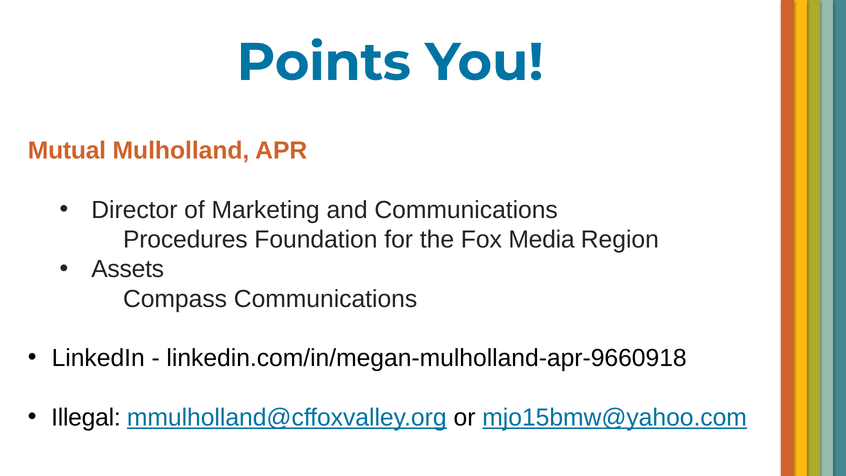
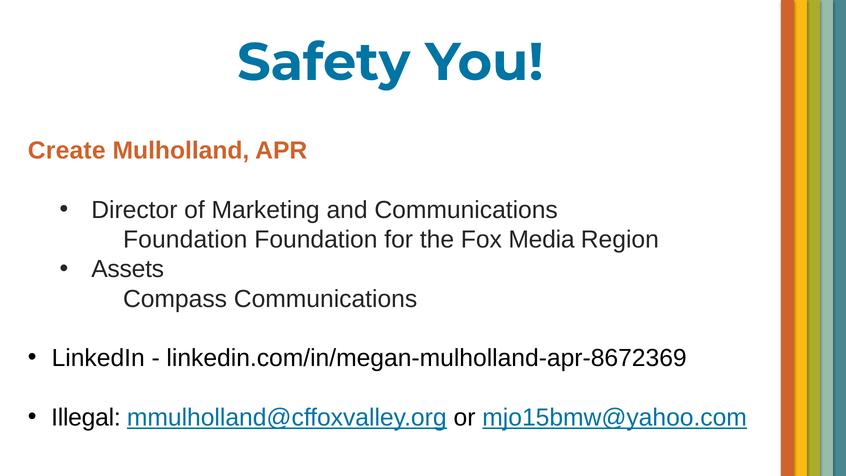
Points: Points -> Safety (324, 62)
Mutual: Mutual -> Create (67, 151)
Procedures: Procedures -> Foundation (185, 240)
linkedin.com/in/megan-mulholland-apr-9660918: linkedin.com/in/megan-mulholland-apr-9660918 -> linkedin.com/in/megan-mulholland-apr-8672369 (427, 358)
